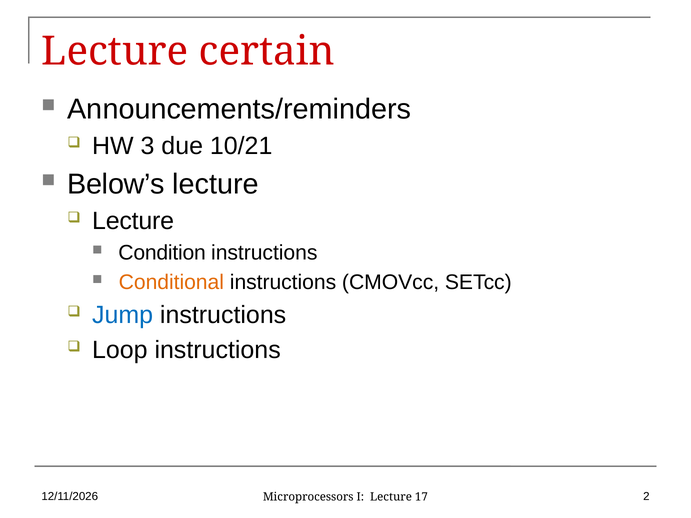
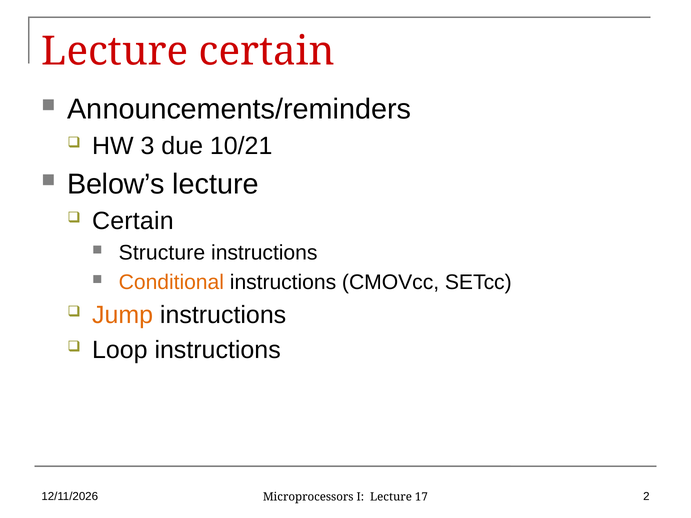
Lecture: Lecture -> Certain (133, 221)
Condition: Condition -> Structure (162, 253)
Jump colour: blue -> orange (123, 315)
